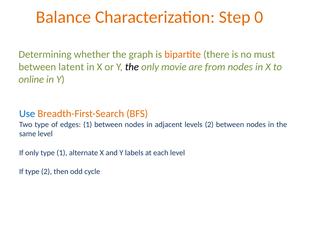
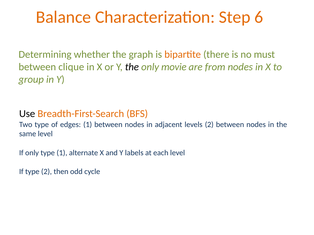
0: 0 -> 6 (259, 17)
latent: latent -> clique (71, 67)
online: online -> group (31, 80)
Use colour: blue -> black (27, 114)
